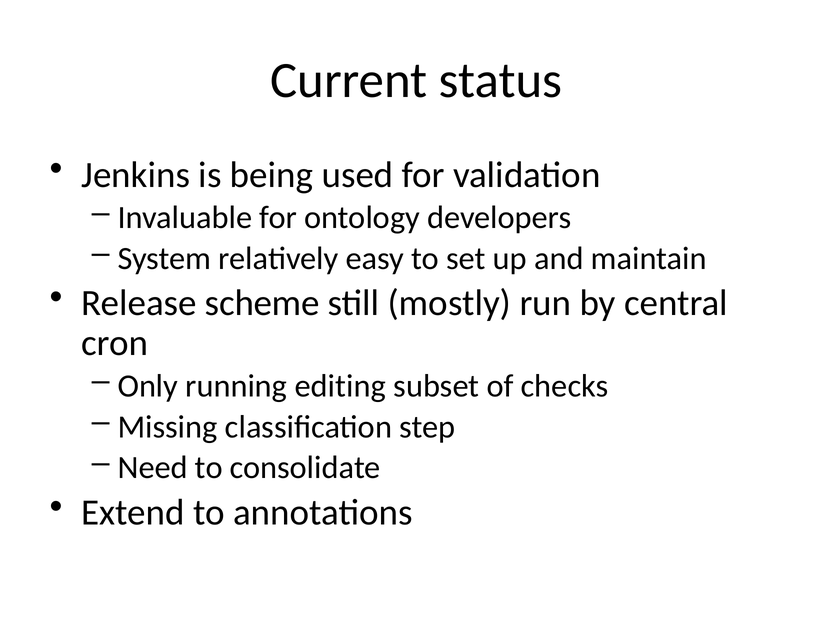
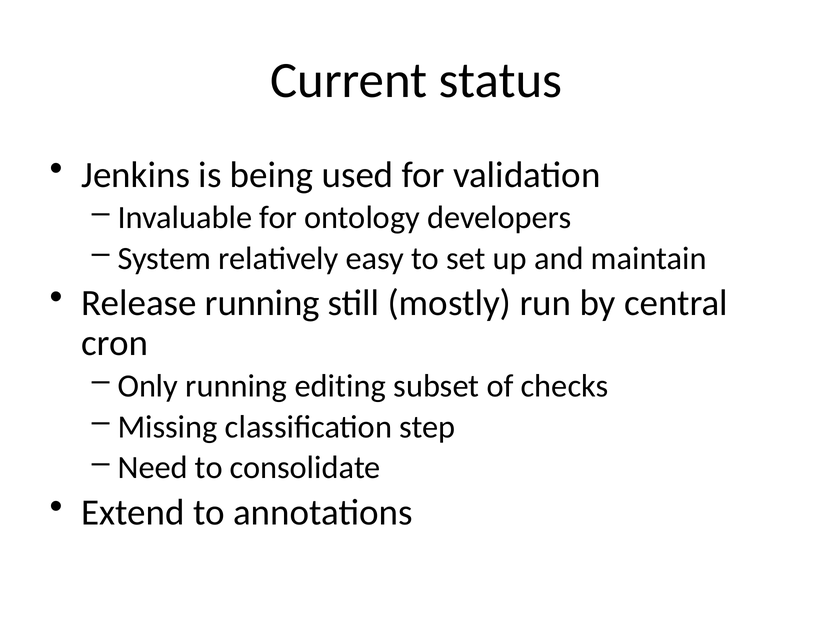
Release scheme: scheme -> running (262, 303)
